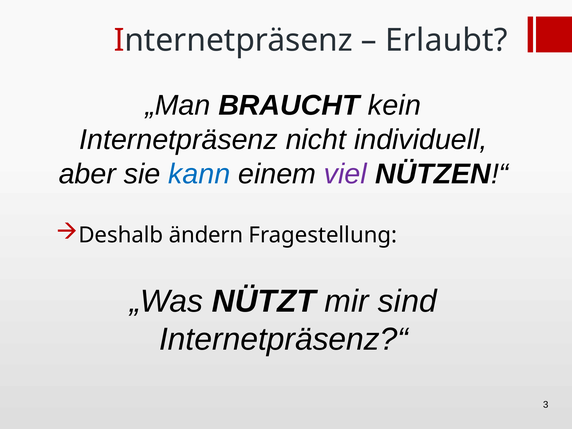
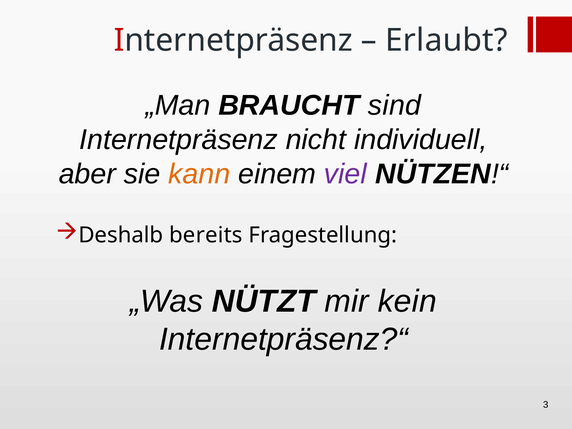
kein: kein -> sind (395, 105)
kann colour: blue -> orange (199, 174)
ändern: ändern -> bereits (206, 235)
sind: sind -> kein (407, 301)
